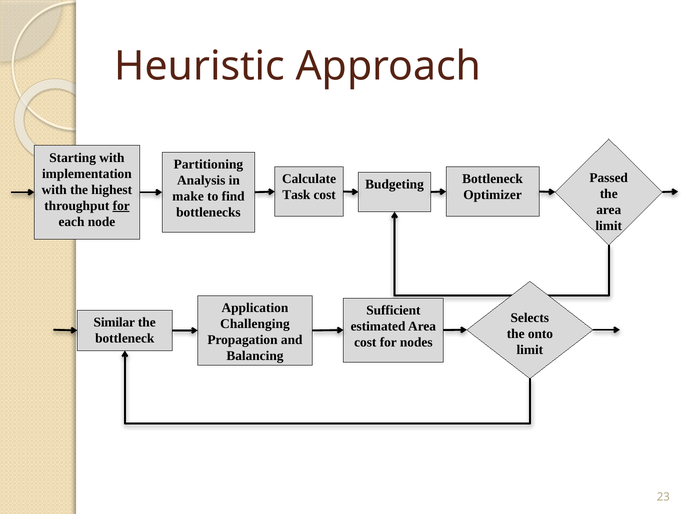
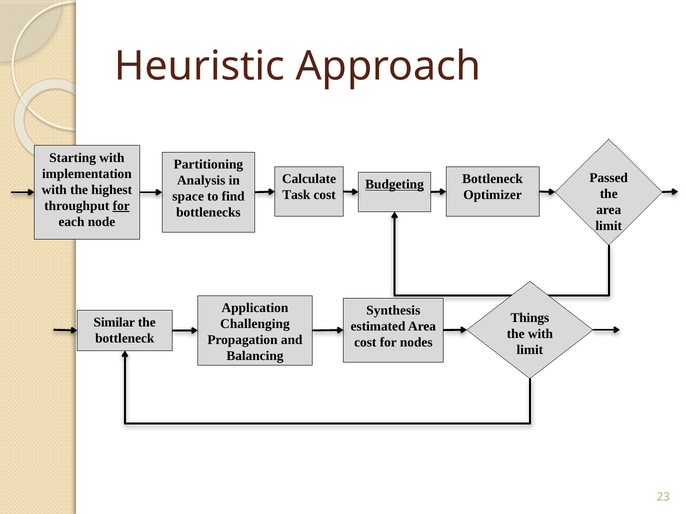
Budgeting underline: none -> present (395, 185)
make: make -> space (188, 197)
Sufficient: Sufficient -> Synthesis (393, 311)
Selects: Selects -> Things (530, 318)
the onto: onto -> with (540, 334)
